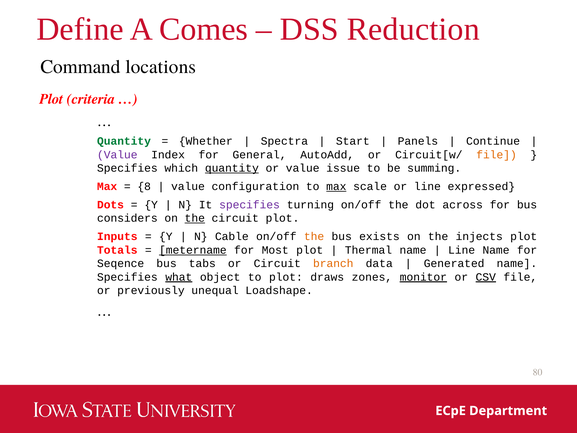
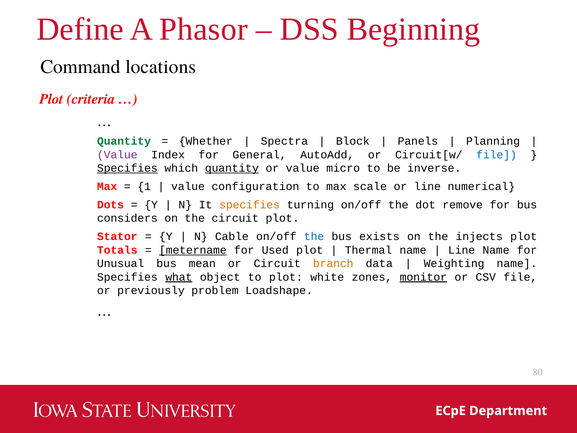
Comes: Comes -> Phasor (203, 29)
Reduction: Reduction -> Beginning (413, 29)
Start: Start -> Block (353, 141)
Continue: Continue -> Planning (493, 141)
file colour: orange -> blue (497, 155)
Specifies underline: none -> present (127, 168)
issue: issue -> micro (343, 168)
summing: summing -> inverse (434, 168)
8: 8 -> 1 (144, 186)
max underline: present -> none (336, 186)
expressed: expressed -> numerical (481, 186)
specifies colour: purple -> orange (250, 205)
across: across -> remove (463, 205)
the underline: present -> none (195, 218)
Inputs: Inputs -> Stator (117, 236)
the colour: orange -> blue (314, 236)
Most: Most -> Used (275, 250)
Seqence: Seqence -> Unusual (121, 263)
tabs: tabs -> mean (202, 263)
Generated: Generated -> Weighting (454, 263)
draws: draws -> white (327, 277)
CSV underline: present -> none (486, 277)
unequal: unequal -> problem (215, 290)
